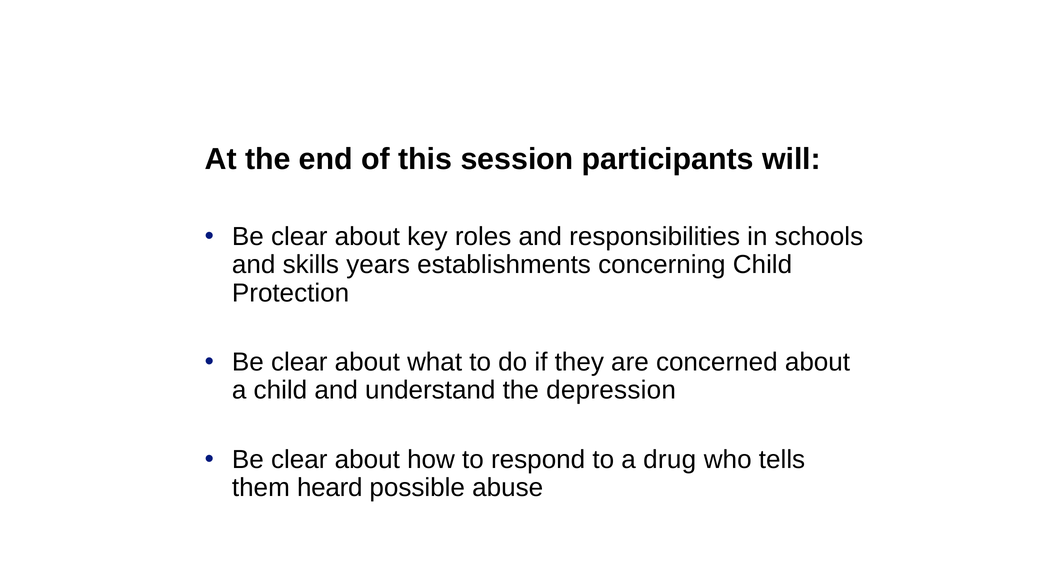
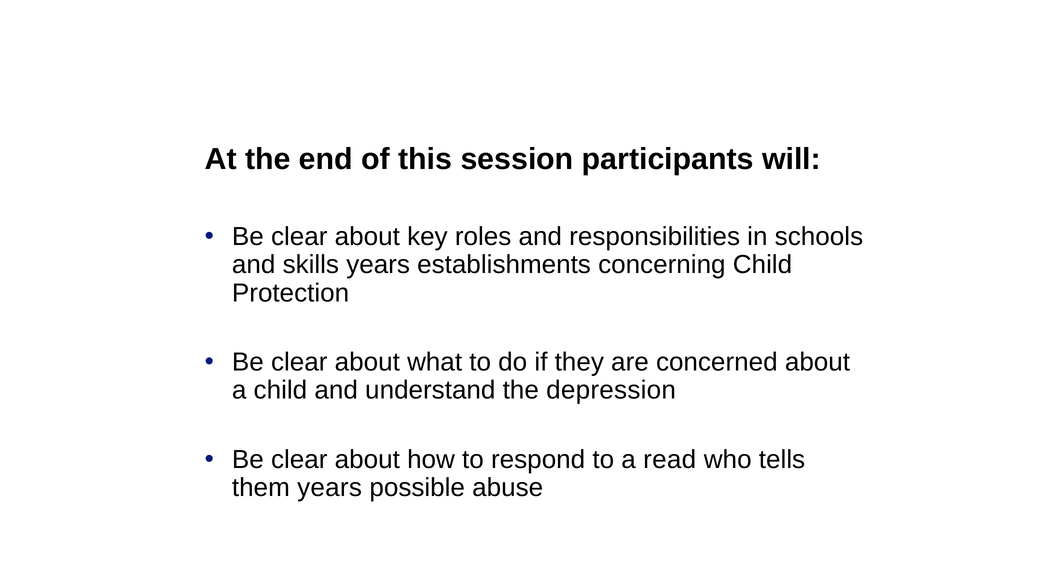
drug: drug -> read (670, 460)
them heard: heard -> years (330, 488)
